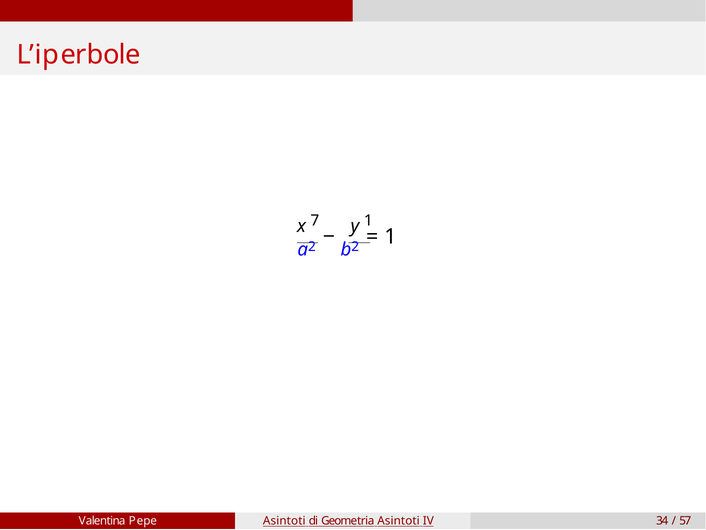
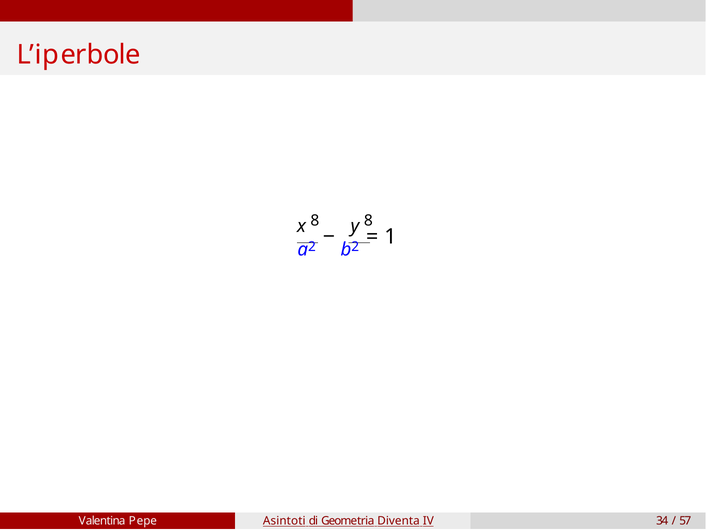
x 7: 7 -> 8 (315, 220)
y 1: 1 -> 8 (368, 220)
Geometria Asintoti: Asintoti -> Diventa (399, 521)
